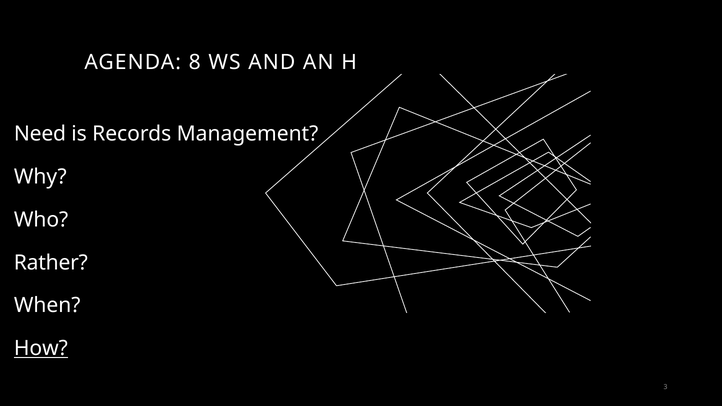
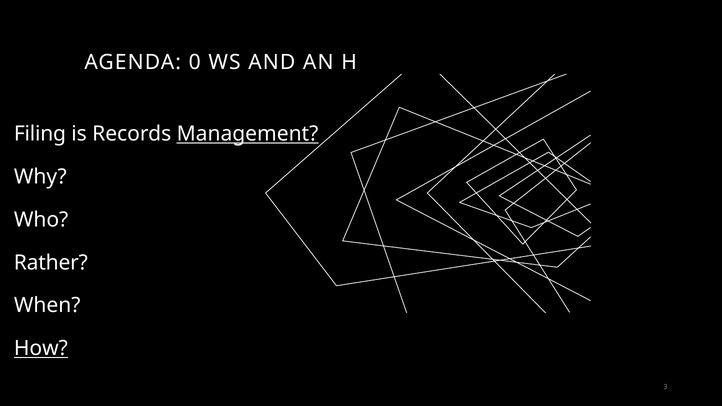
8: 8 -> 0 (195, 62)
Need: Need -> Filing (40, 134)
Management underline: none -> present (247, 134)
